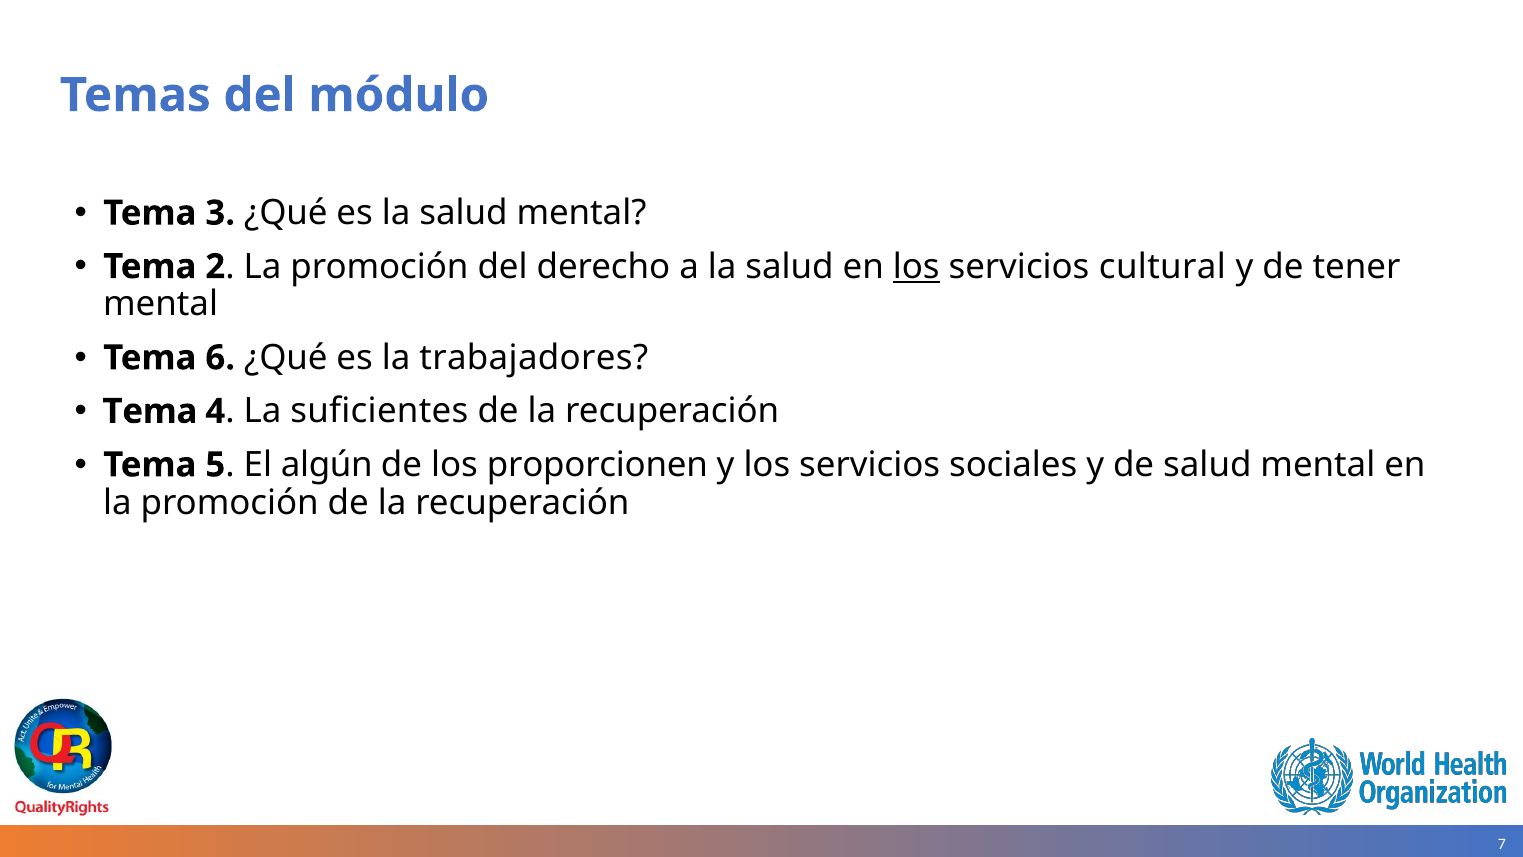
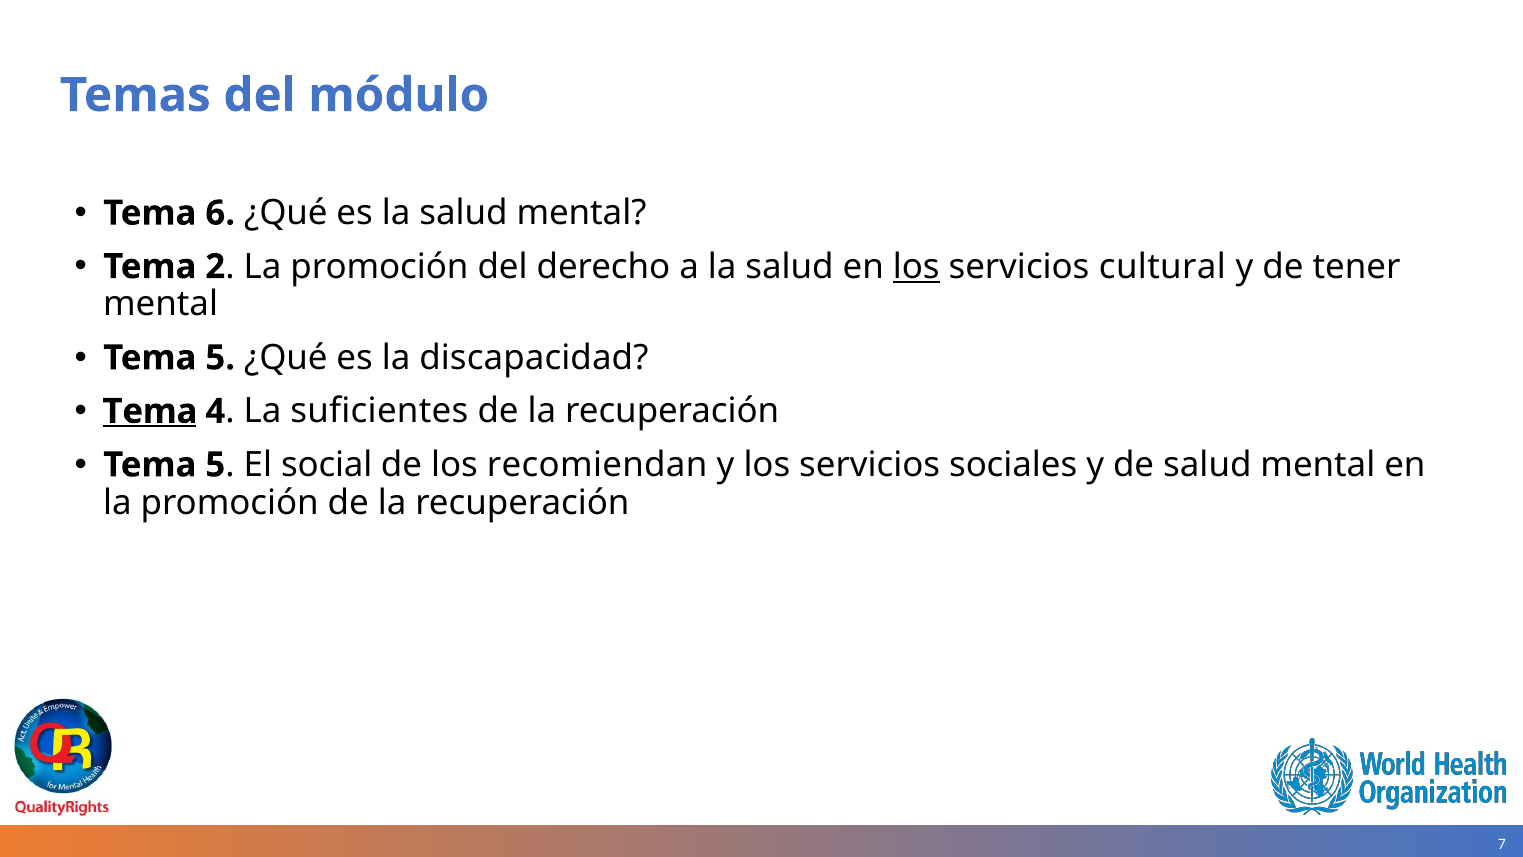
3: 3 -> 6 (220, 213)
6: 6 -> 5 (220, 358)
trabajadores: trabajadores -> discapacidad (534, 358)
Tema underline: none -> present (150, 411)
algún: algún -> social (327, 465)
proporcionen: proporcionen -> recomiendan (597, 465)
